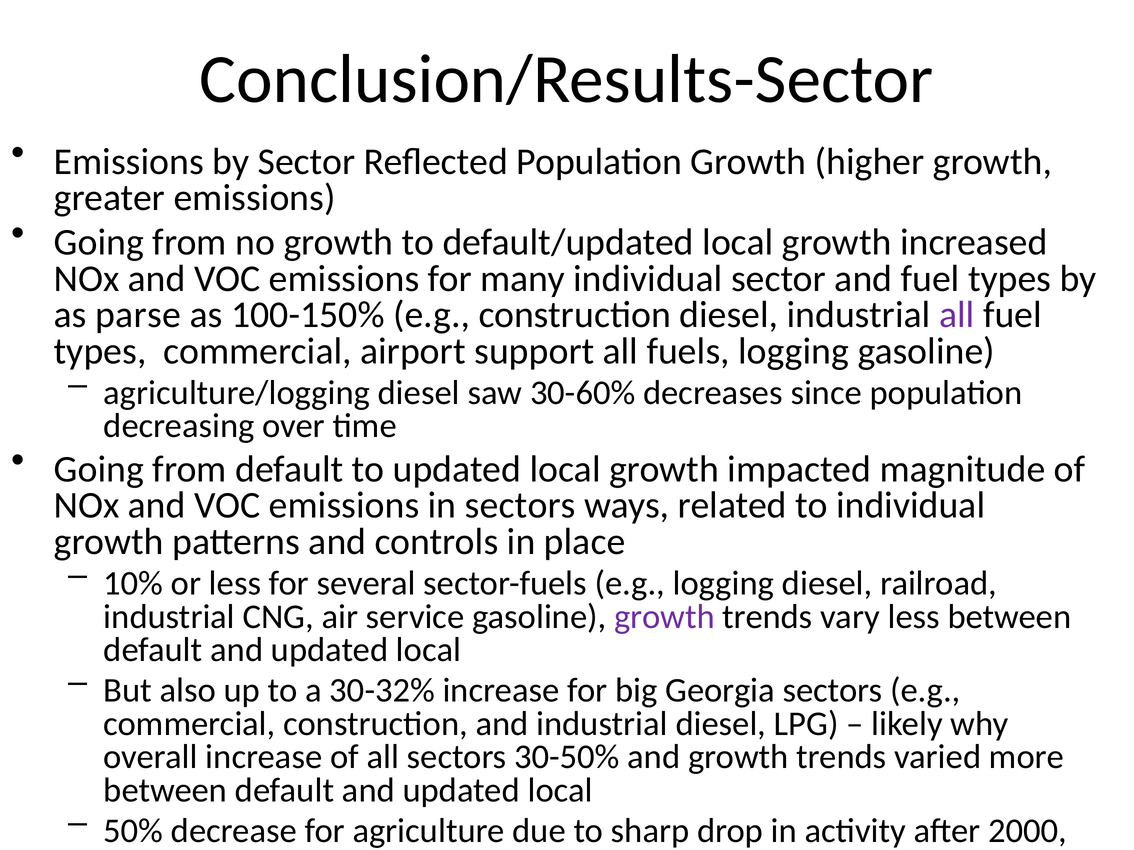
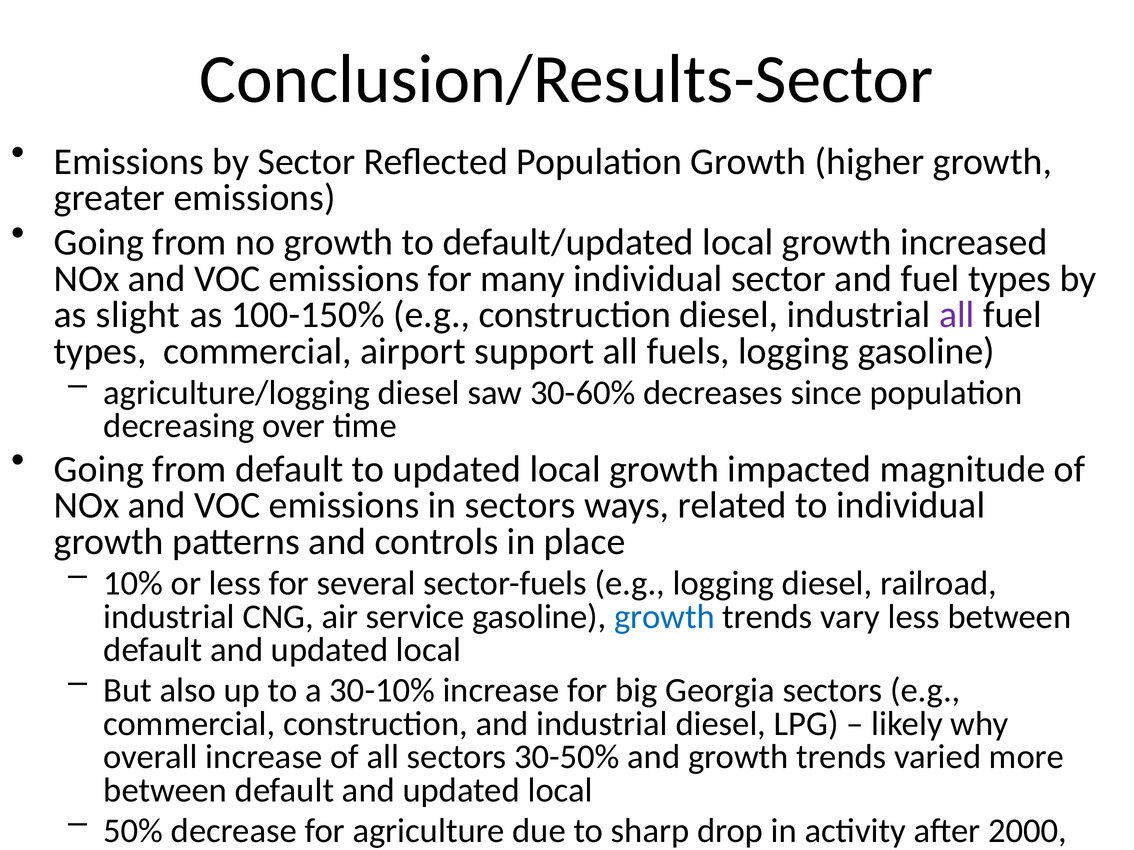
parse: parse -> slight (138, 315)
growth colour: purple -> blue (664, 617)
30-32%: 30-32% -> 30-10% (382, 691)
